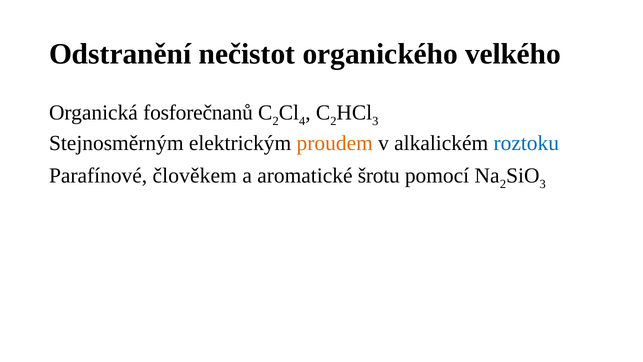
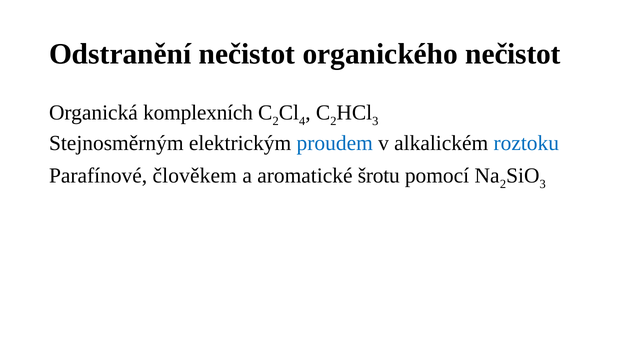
organického velkého: velkého -> nečistot (513, 54)
fosforečnanů: fosforečnanů -> komplexních (198, 113)
proudem colour: orange -> blue (335, 143)
